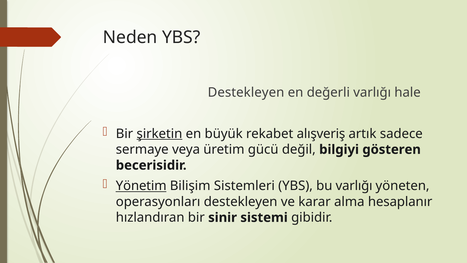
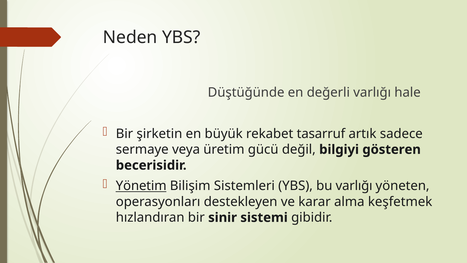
Destekleyen: Destekleyen -> Düştüğünde (246, 92)
şirketin underline: present -> none (159, 134)
alışveriş: alışveriş -> tasarruf (321, 134)
hesaplanır: hesaplanır -> keşfetmek (400, 202)
